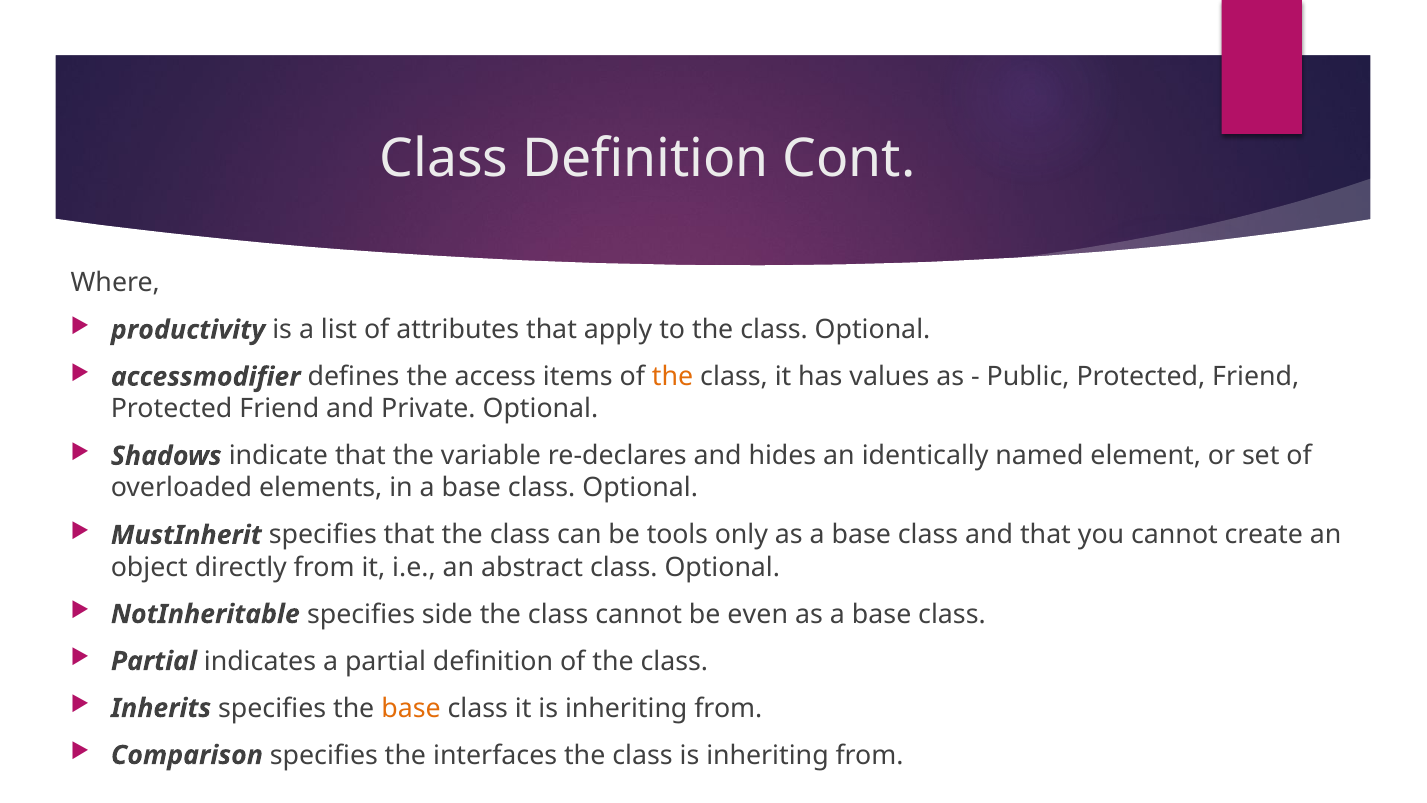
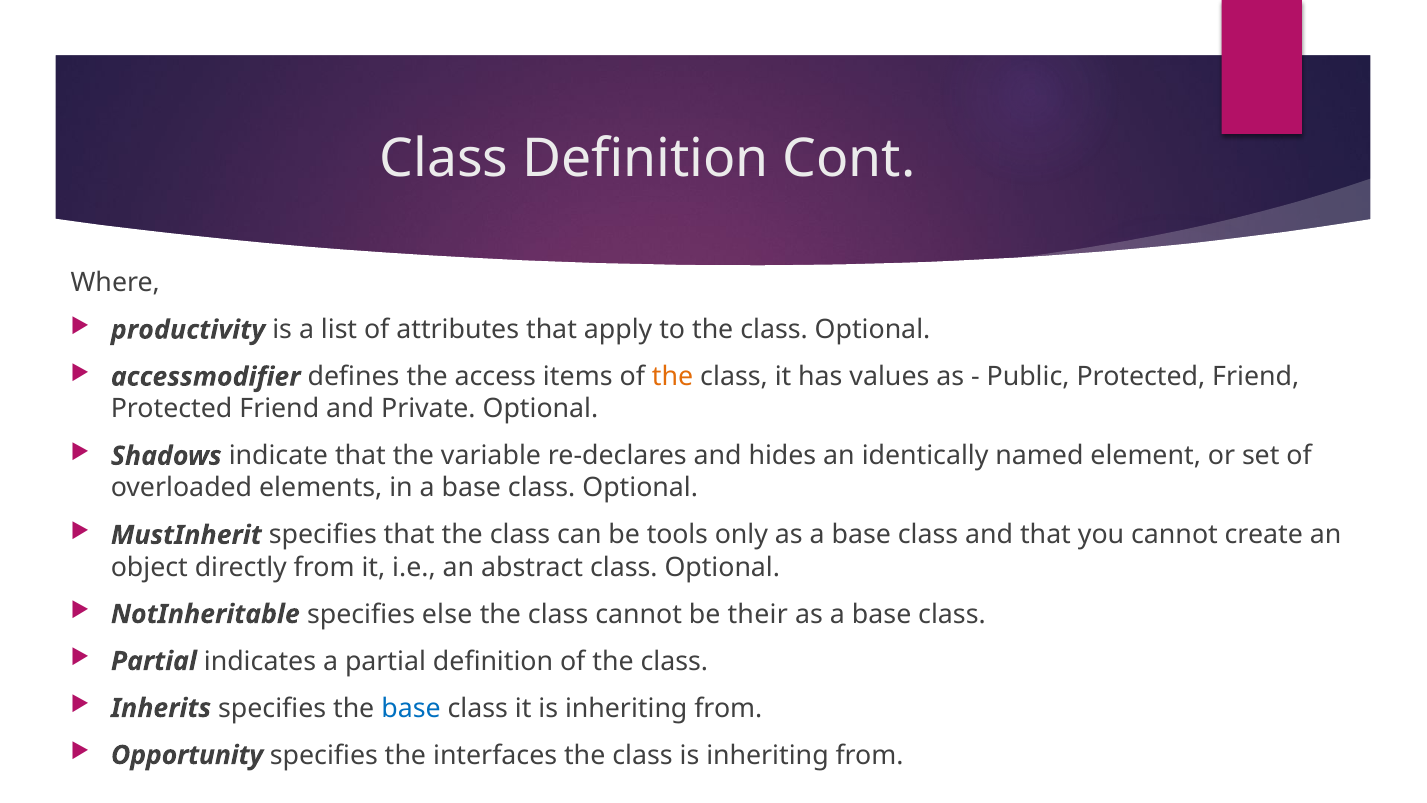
side: side -> else (447, 614)
even: even -> their (758, 614)
base colour: orange -> blue (411, 708)
Comparison: Comparison -> Opportunity (187, 755)
